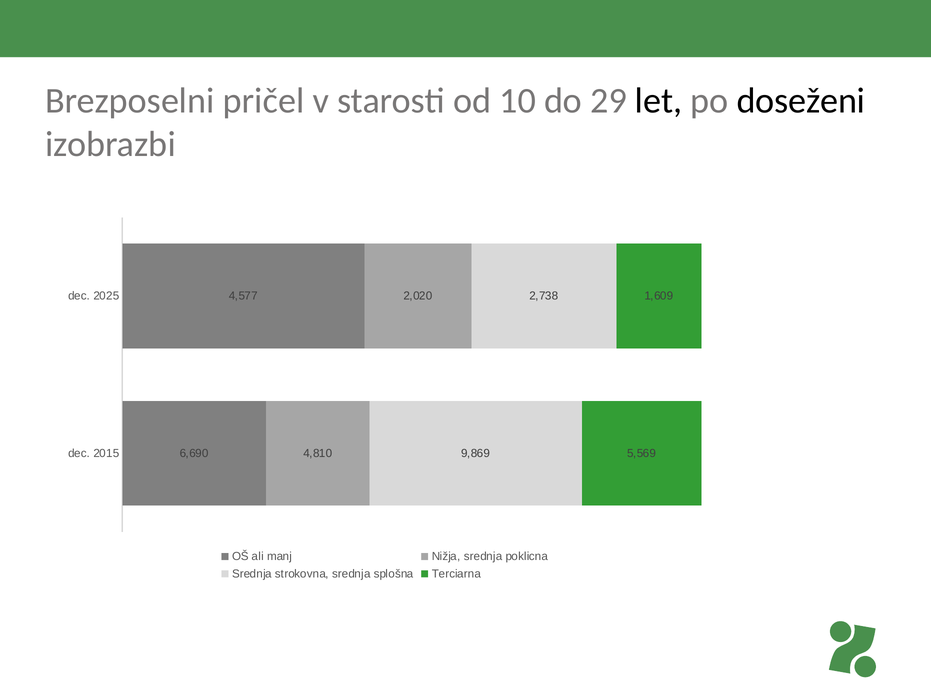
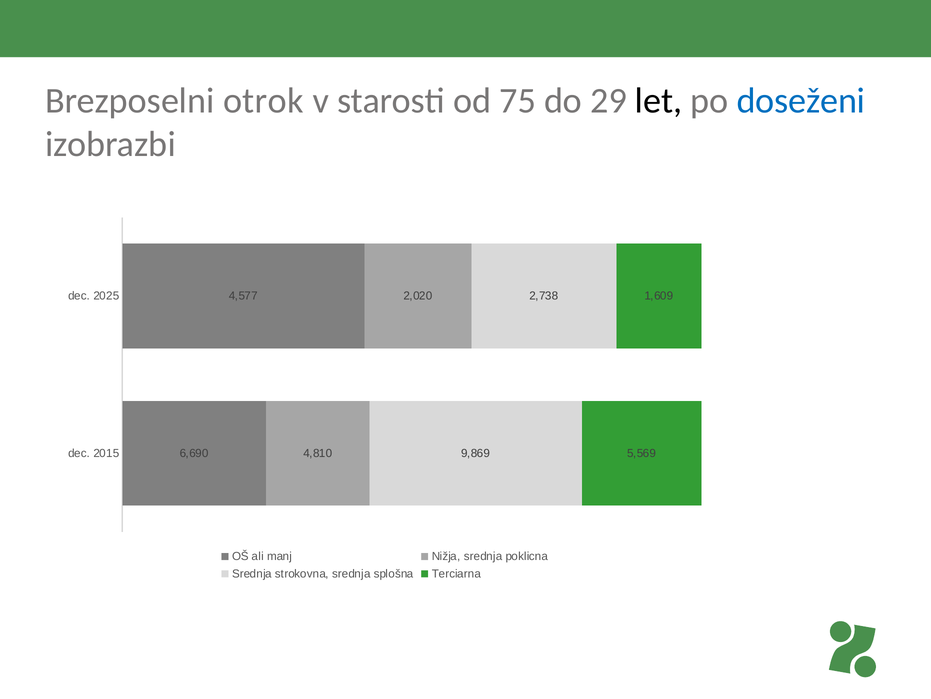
pričel: pričel -> otrok (263, 101)
10: 10 -> 75 (518, 101)
doseženi colour: black -> blue (801, 101)
